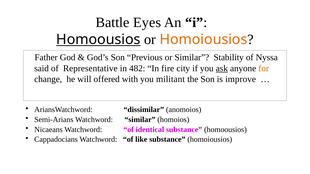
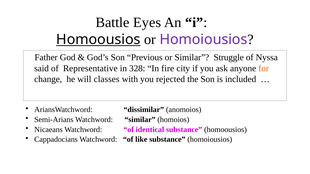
Homoiousios colour: orange -> purple (203, 40)
Stability: Stability -> Struggle (229, 58)
482: 482 -> 328 (137, 68)
ask underline: present -> none (222, 68)
offered: offered -> classes (107, 79)
militant: militant -> rejected (170, 79)
improve: improve -> included (241, 79)
